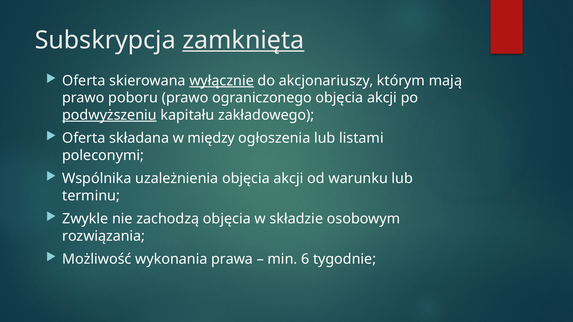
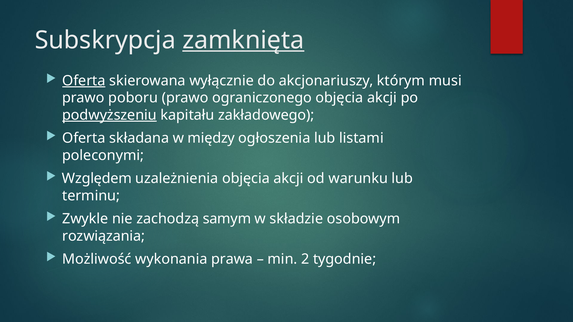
Oferta underline: none -> present (84, 81)
wyłącznie underline: present -> none (222, 81)
mają: mają -> musi (445, 81)
Wspólnika: Wspólnika -> Względem (97, 179)
zachodzą objęcia: objęcia -> samym (227, 219)
6: 6 -> 2 (305, 259)
